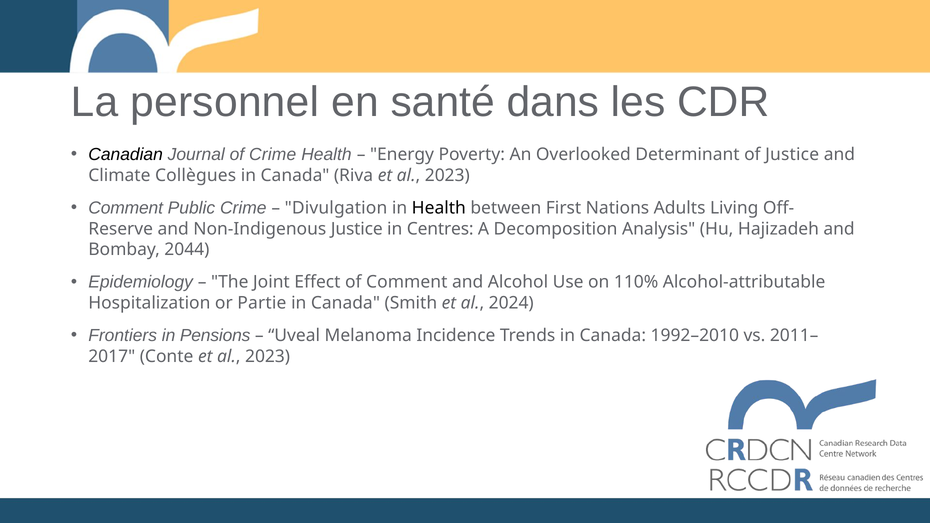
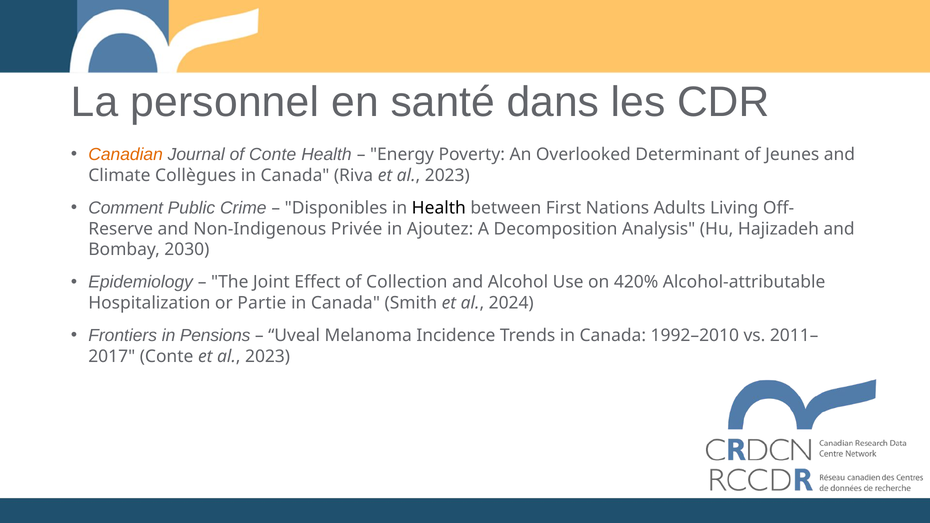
Canadian colour: black -> orange (126, 154)
of Crime: Crime -> Conte (273, 154)
of Justice: Justice -> Jeunes (792, 154)
Divulgation: Divulgation -> Disponibles (336, 208)
Non-Indigenous Justice: Justice -> Privée (357, 229)
Centres: Centres -> Ajoutez (440, 229)
2044: 2044 -> 2030 (187, 250)
of Comment: Comment -> Collection (407, 282)
110%: 110% -> 420% (636, 282)
